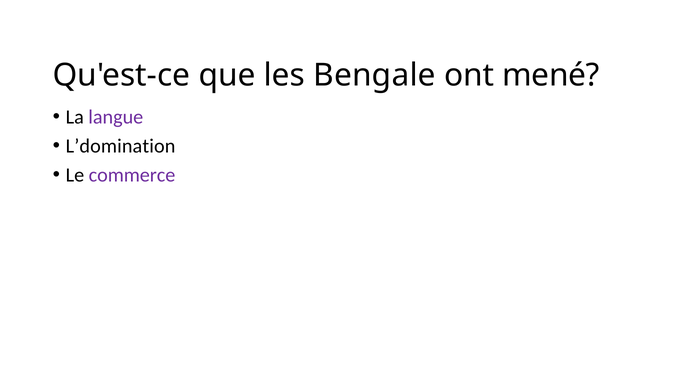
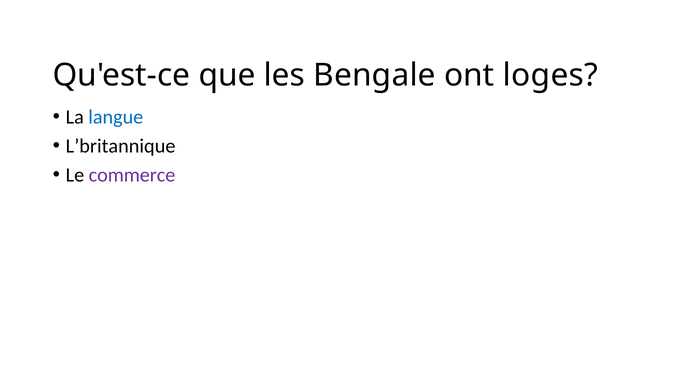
mené: mené -> loges (551, 75)
langue colour: purple -> blue (116, 117)
L’domination: L’domination -> L’britannique (121, 146)
